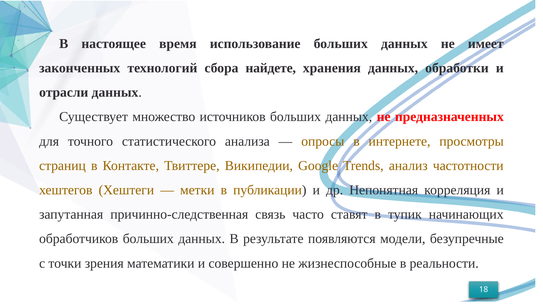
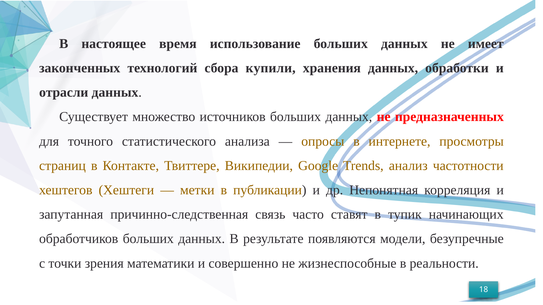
найдете: найдете -> купили (271, 68)
